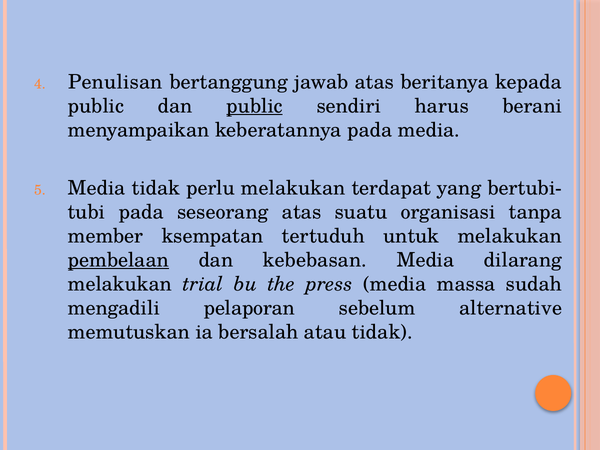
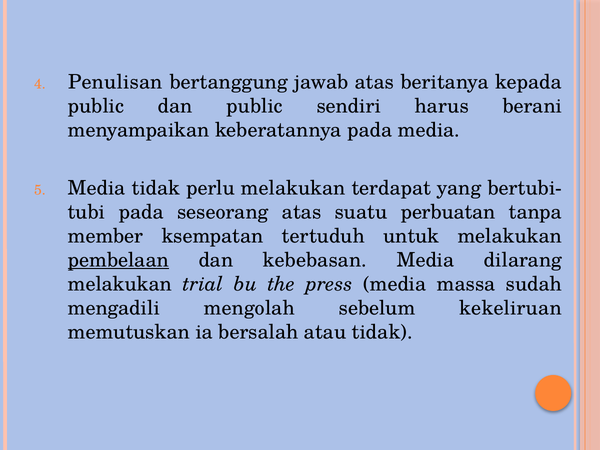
public underline: present -> none (255, 106)
organisasi: organisasi -> perbuatan (448, 212)
pelaporan: pelaporan -> mengolah (249, 308)
alternative: alternative -> kekeliruan (511, 308)
